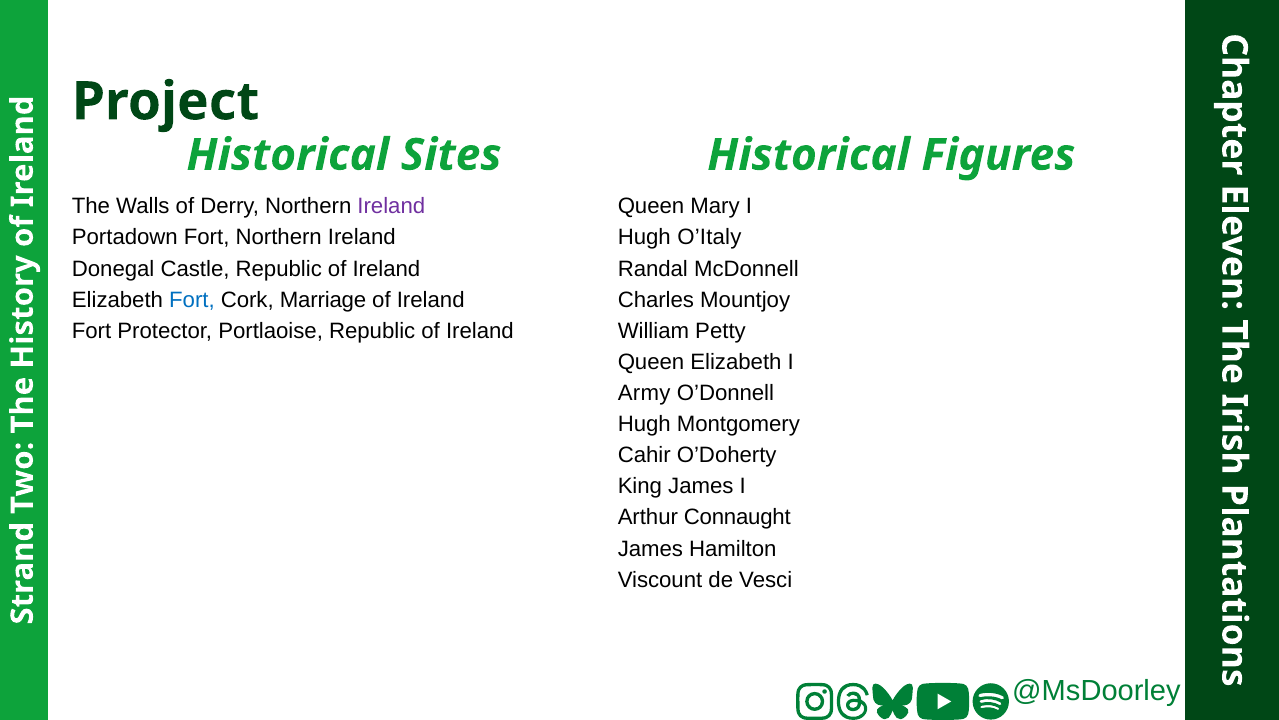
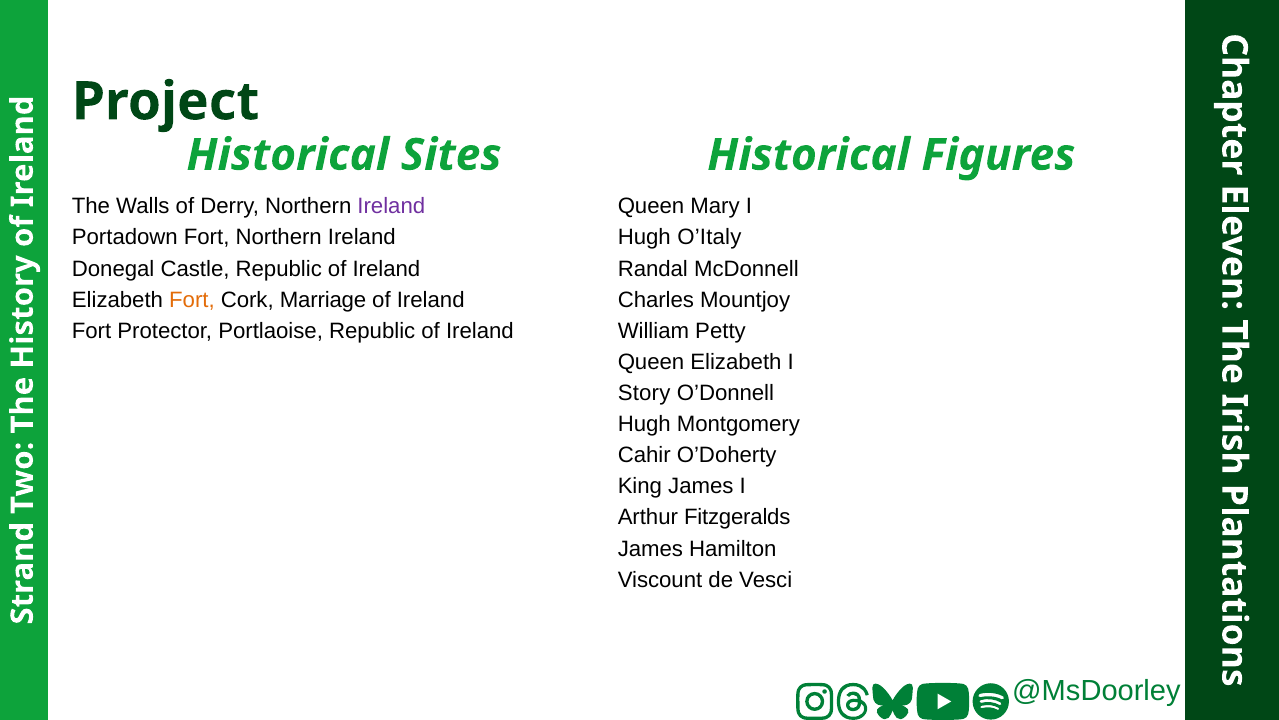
Fort colour: blue -> orange (192, 300)
Army: Army -> Story (644, 393)
Connaught: Connaught -> Fitzgeralds (737, 517)
